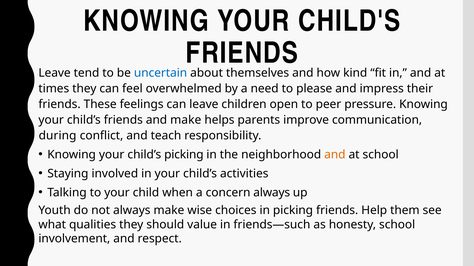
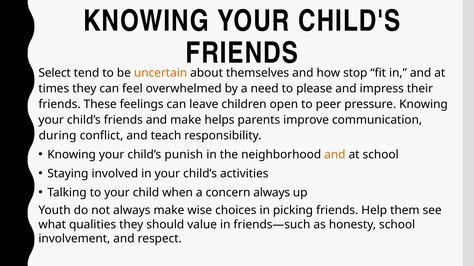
Leave: Leave -> Select (55, 73)
uncertain colour: blue -> orange (161, 73)
kind: kind -> stop (355, 73)
child’s picking: picking -> punish (184, 155)
